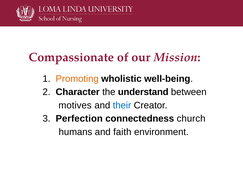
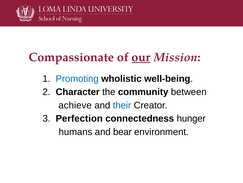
our underline: none -> present (141, 57)
Promoting colour: orange -> blue (77, 78)
understand: understand -> community (143, 92)
motives: motives -> achieve (75, 105)
church: church -> hunger (191, 118)
faith: faith -> bear (122, 131)
